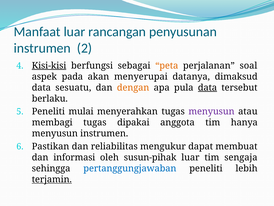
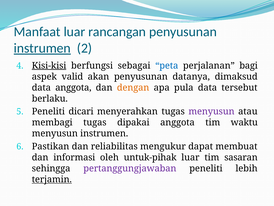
instrumen underline: none -> present (42, 48)
peta colour: orange -> blue (167, 65)
soal: soal -> bagi (249, 65)
pada: pada -> valid (72, 76)
akan menyerupai: menyerupai -> penyusunan (141, 76)
data sesuatu: sesuatu -> anggota (73, 87)
data underline: present -> none (207, 87)
mulai: mulai -> dicari (81, 111)
hanya: hanya -> waktu (244, 122)
susun-pihak: susun-pihak -> untuk-pihak (150, 157)
sengaja: sengaja -> sasaran (241, 157)
pertanggungjawaban colour: blue -> purple (130, 168)
